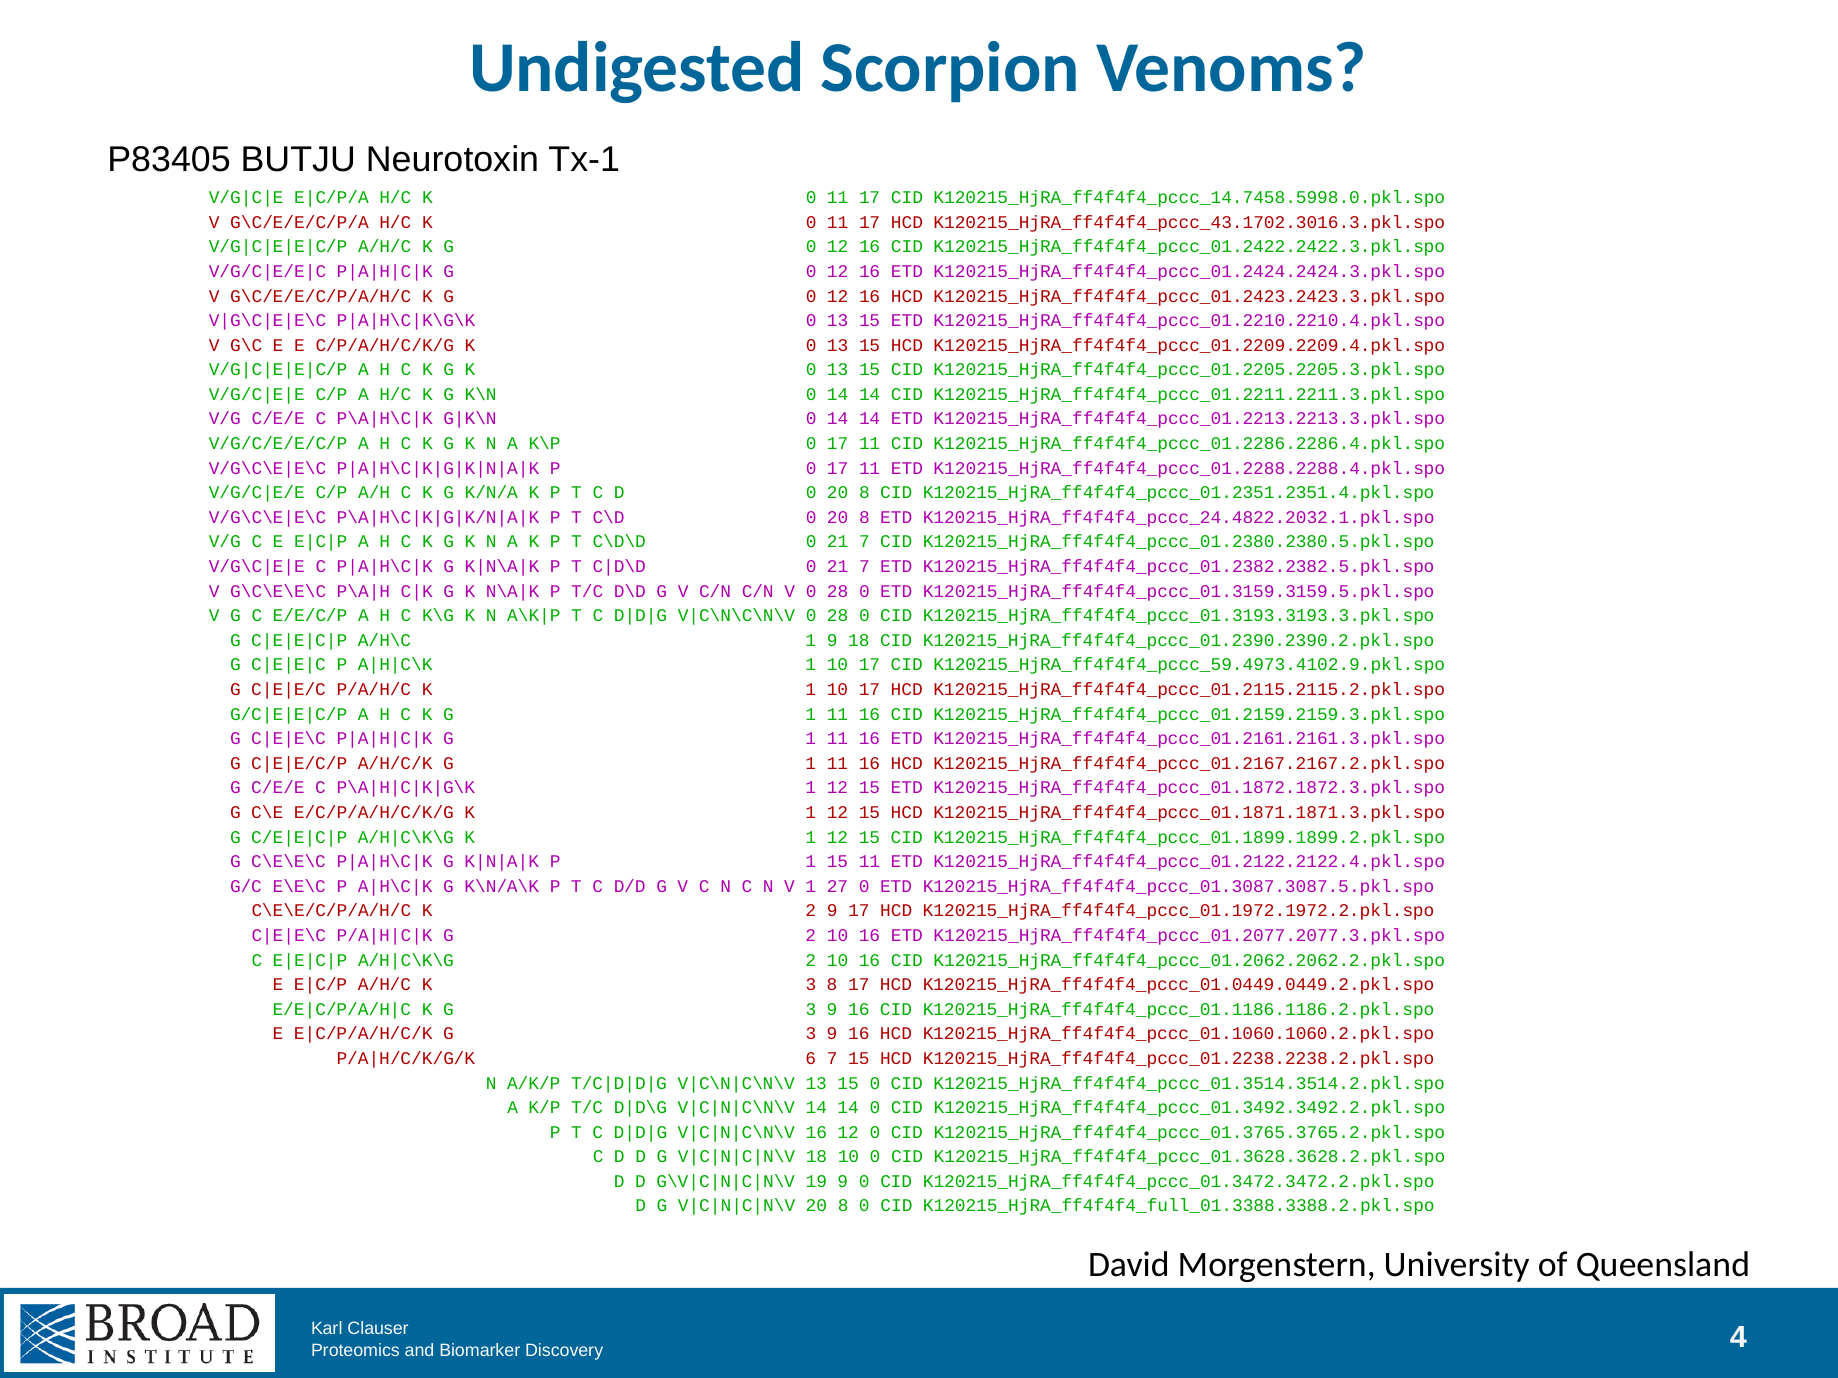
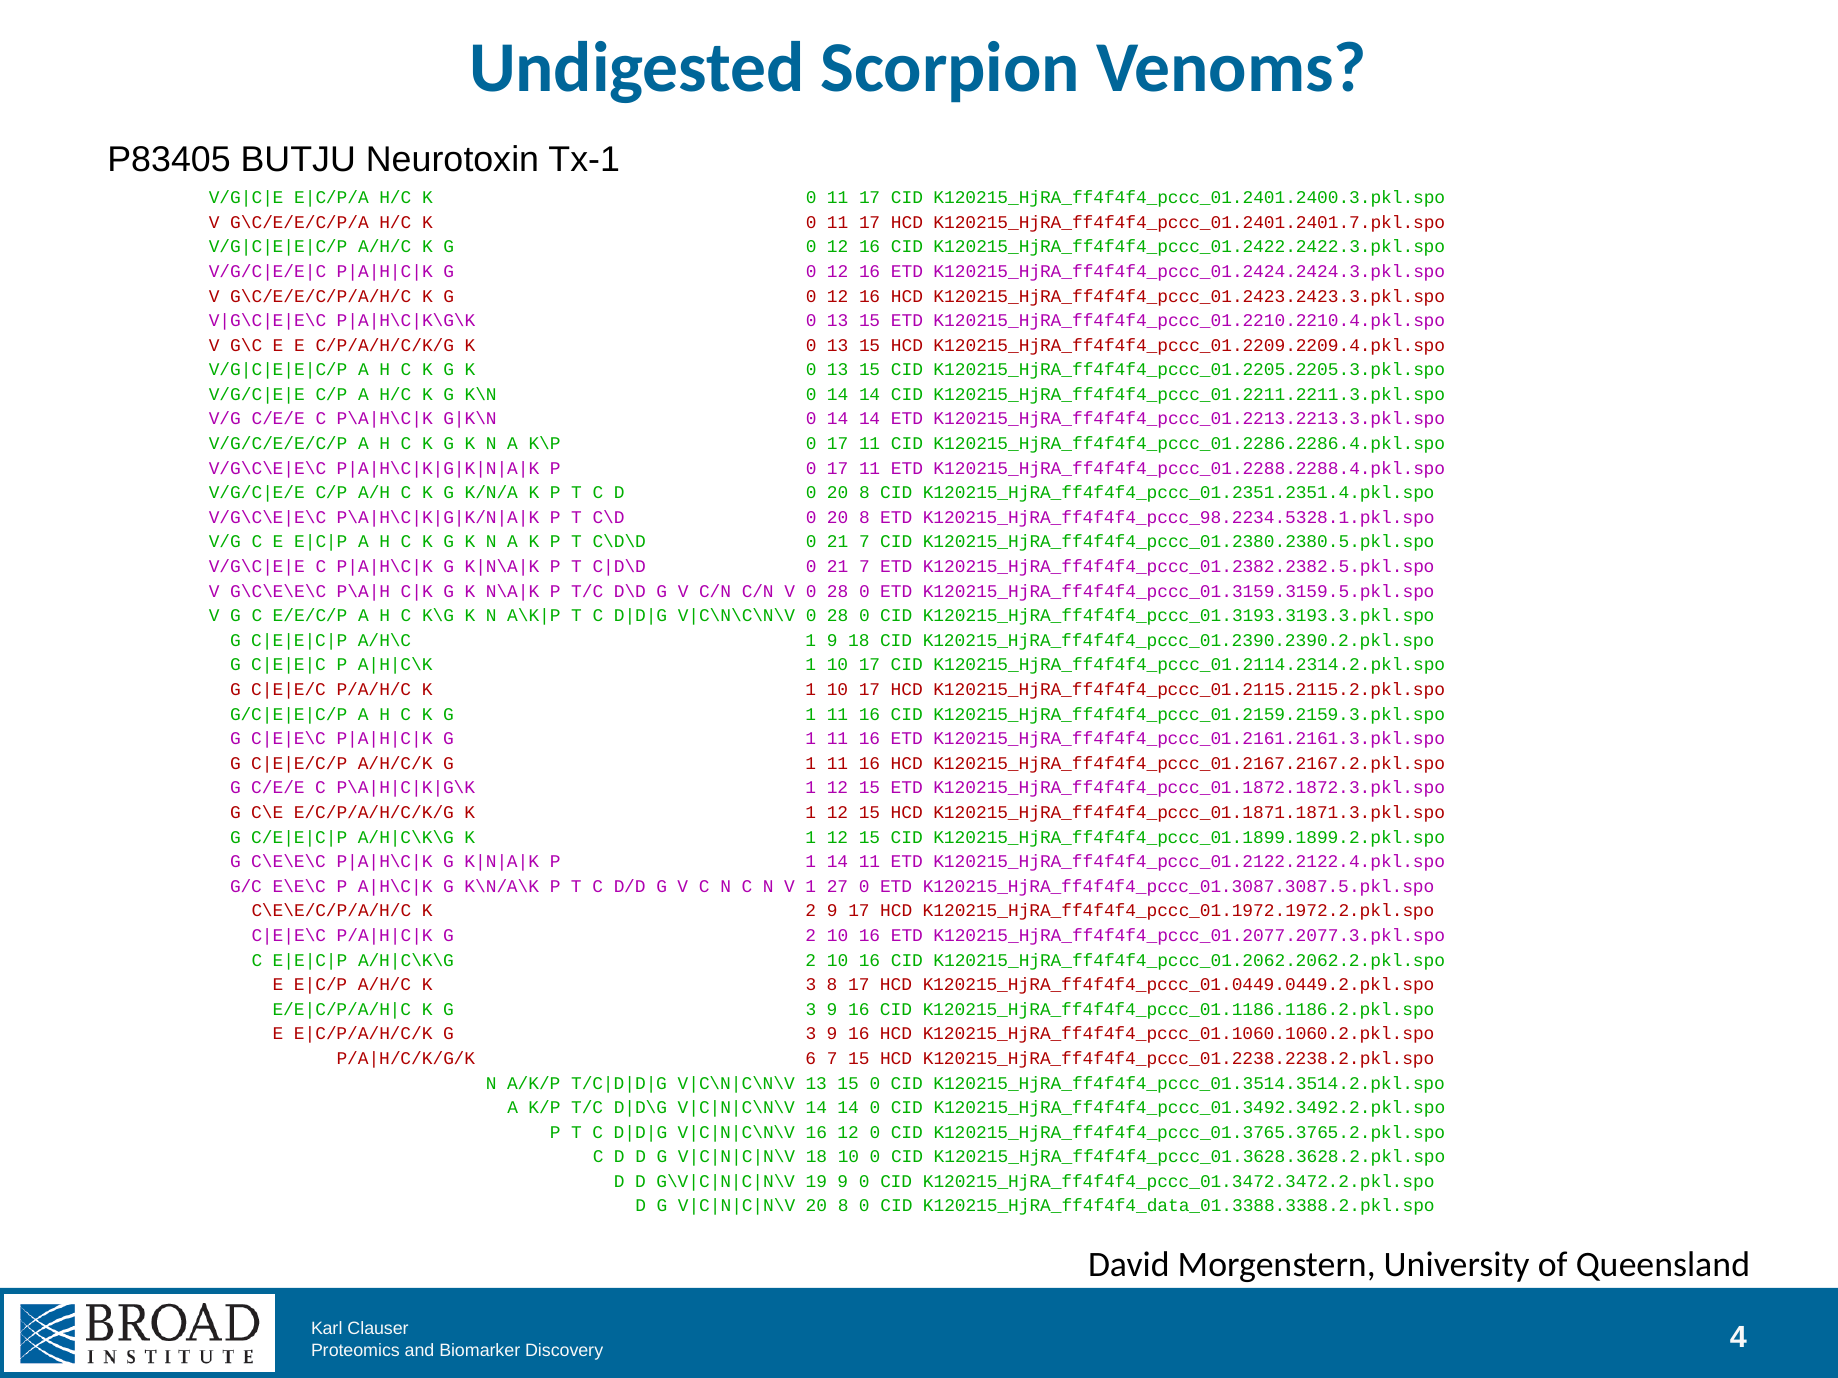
K120215_HjRA_ff4f4f4_pccc_14.7458.5998.0.pkl.spo: K120215_HjRA_ff4f4f4_pccc_14.7458.5998.0.pkl.spo -> K120215_HjRA_ff4f4f4_pccc_01.2401.2400.3.pkl.spo (1189, 198)
K120215_HjRA_ff4f4f4_pccc_43.1702.3016.3.pkl.spo: K120215_HjRA_ff4f4f4_pccc_43.1702.3016.3.pkl.spo -> K120215_HjRA_ff4f4f4_pccc_01.2401.2401.7.pkl.spo (1189, 222)
K120215_HjRA_ff4f4f4_pccc_24.4822.2032.1.pkl.spo: K120215_HjRA_ff4f4f4_pccc_24.4822.2032.1.pkl.spo -> K120215_HjRA_ff4f4f4_pccc_98.2234.5328.1.pkl.spo (1179, 518)
K120215_HjRA_ff4f4f4_pccc_59.4973.4102.9.pkl.spo: K120215_HjRA_ff4f4f4_pccc_59.4973.4102.9.pkl.spo -> K120215_HjRA_ff4f4f4_pccc_01.2114.2314.2.pkl.spo (1189, 665)
1 15: 15 -> 14 (838, 862)
K120215_HjRA_ff4f4f4_full_01.3388.3388.2.pkl.spo: K120215_HjRA_ff4f4f4_full_01.3388.3388.2.pkl.spo -> K120215_HjRA_ff4f4f4_data_01.3388.3388.2.pkl.spo (1179, 1207)
